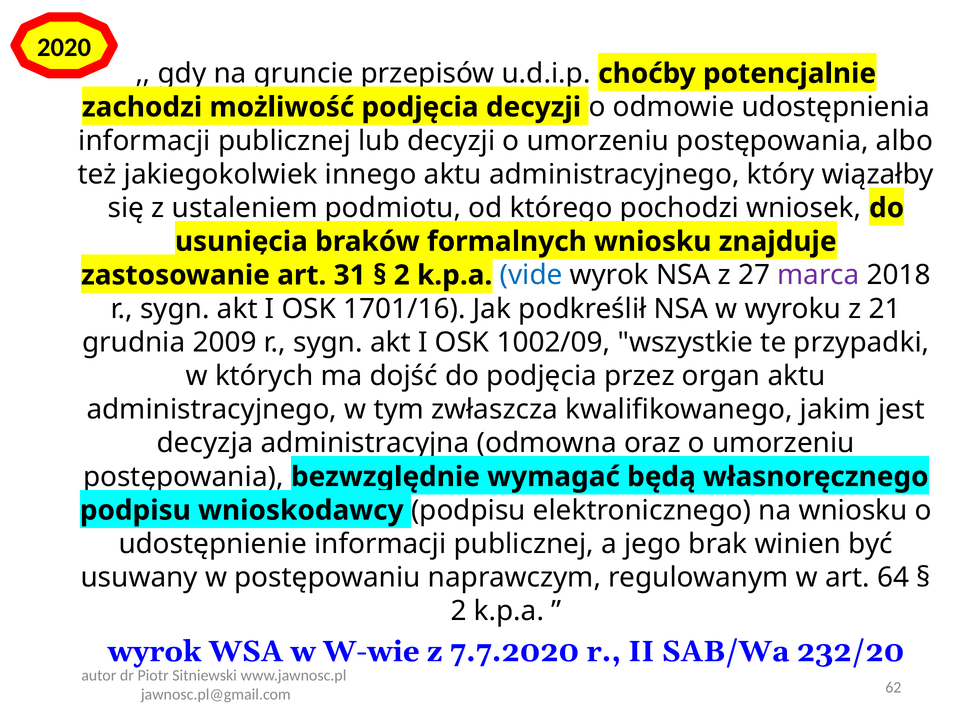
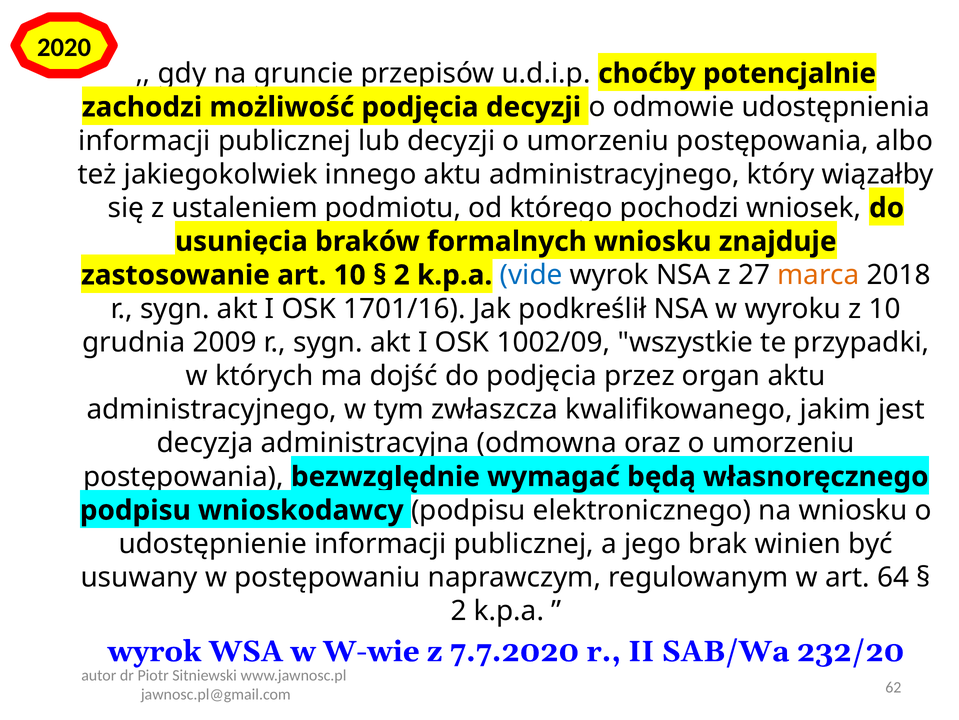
art 31: 31 -> 10 (350, 275)
marca colour: purple -> orange (818, 275)
z 21: 21 -> 10 (885, 308)
